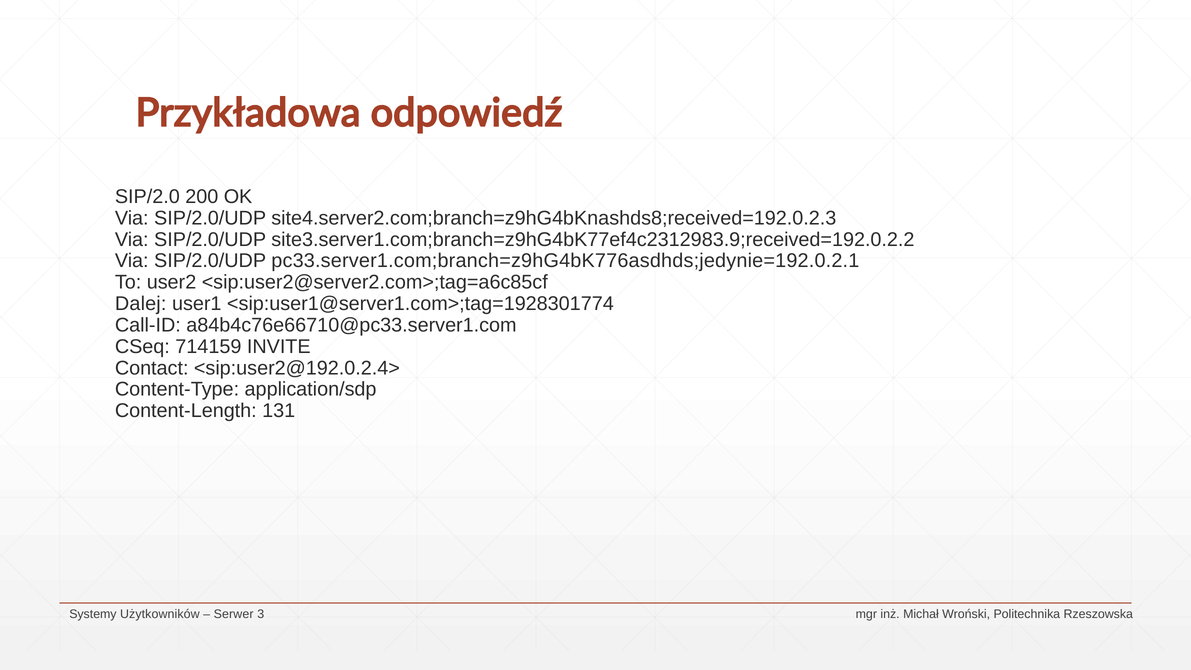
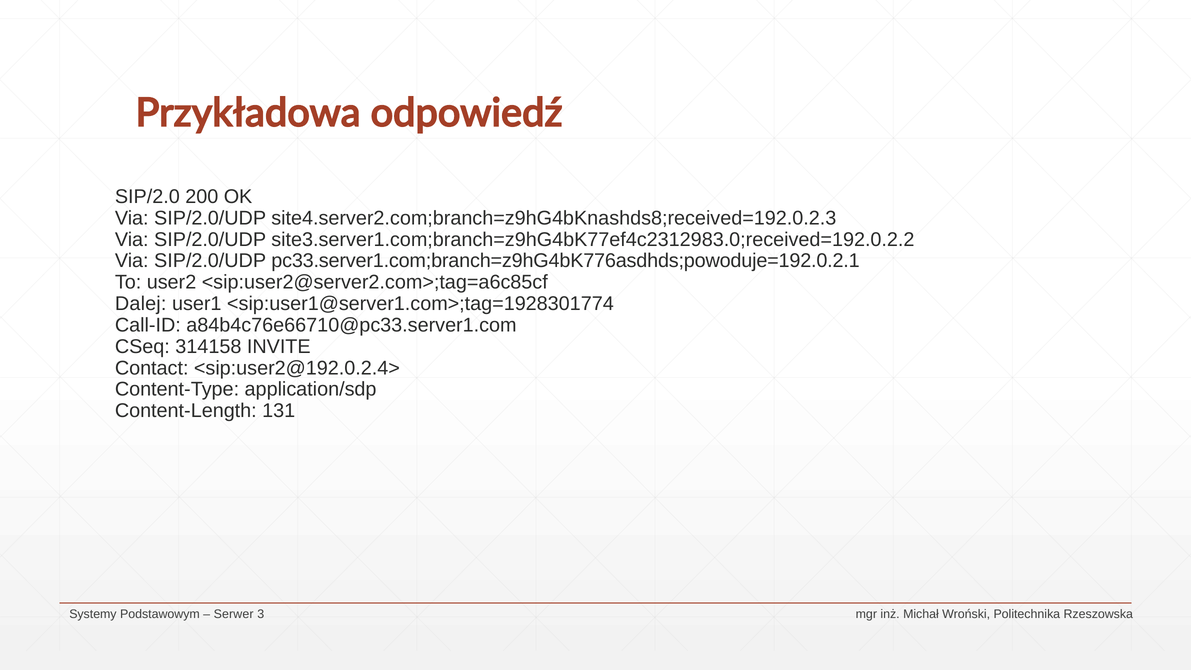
site3.server1.com;branch=z9hG4bK77ef4c2312983.9;received=192.0.2.2: site3.server1.com;branch=z9hG4bK77ef4c2312983.9;received=192.0.2.2 -> site3.server1.com;branch=z9hG4bK77ef4c2312983.0;received=192.0.2.2 (593, 239)
pc33.server1.com;branch=z9hG4bK776asdhds;jedynie=192.0.2.1: pc33.server1.com;branch=z9hG4bK776asdhds;jedynie=192.0.2.1 -> pc33.server1.com;branch=z9hG4bK776asdhds;powoduje=192.0.2.1 (566, 261)
714159: 714159 -> 314158 (208, 347)
Użytkowników: Użytkowników -> Podstawowym (160, 614)
